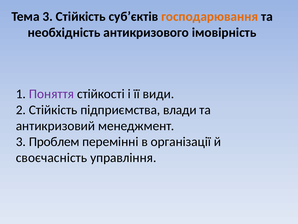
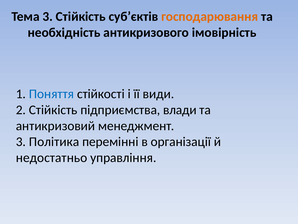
Поняття colour: purple -> blue (51, 94)
Проблем: Проблем -> Політика (54, 141)
своєчасність: своєчасність -> недостатньо (52, 157)
